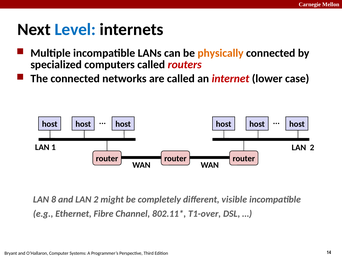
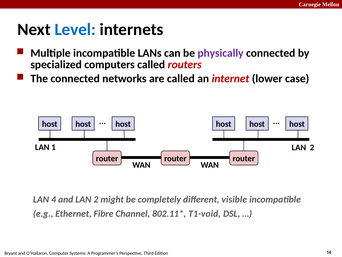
physically colour: orange -> purple (221, 53)
8: 8 -> 4 (54, 199)
T1-over: T1-over -> T1-void (205, 213)
